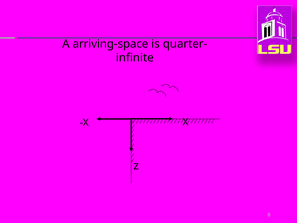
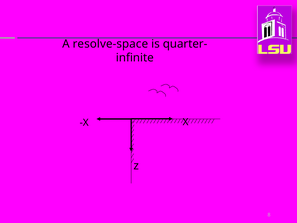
arriving-space: arriving-space -> resolve-space (110, 44)
